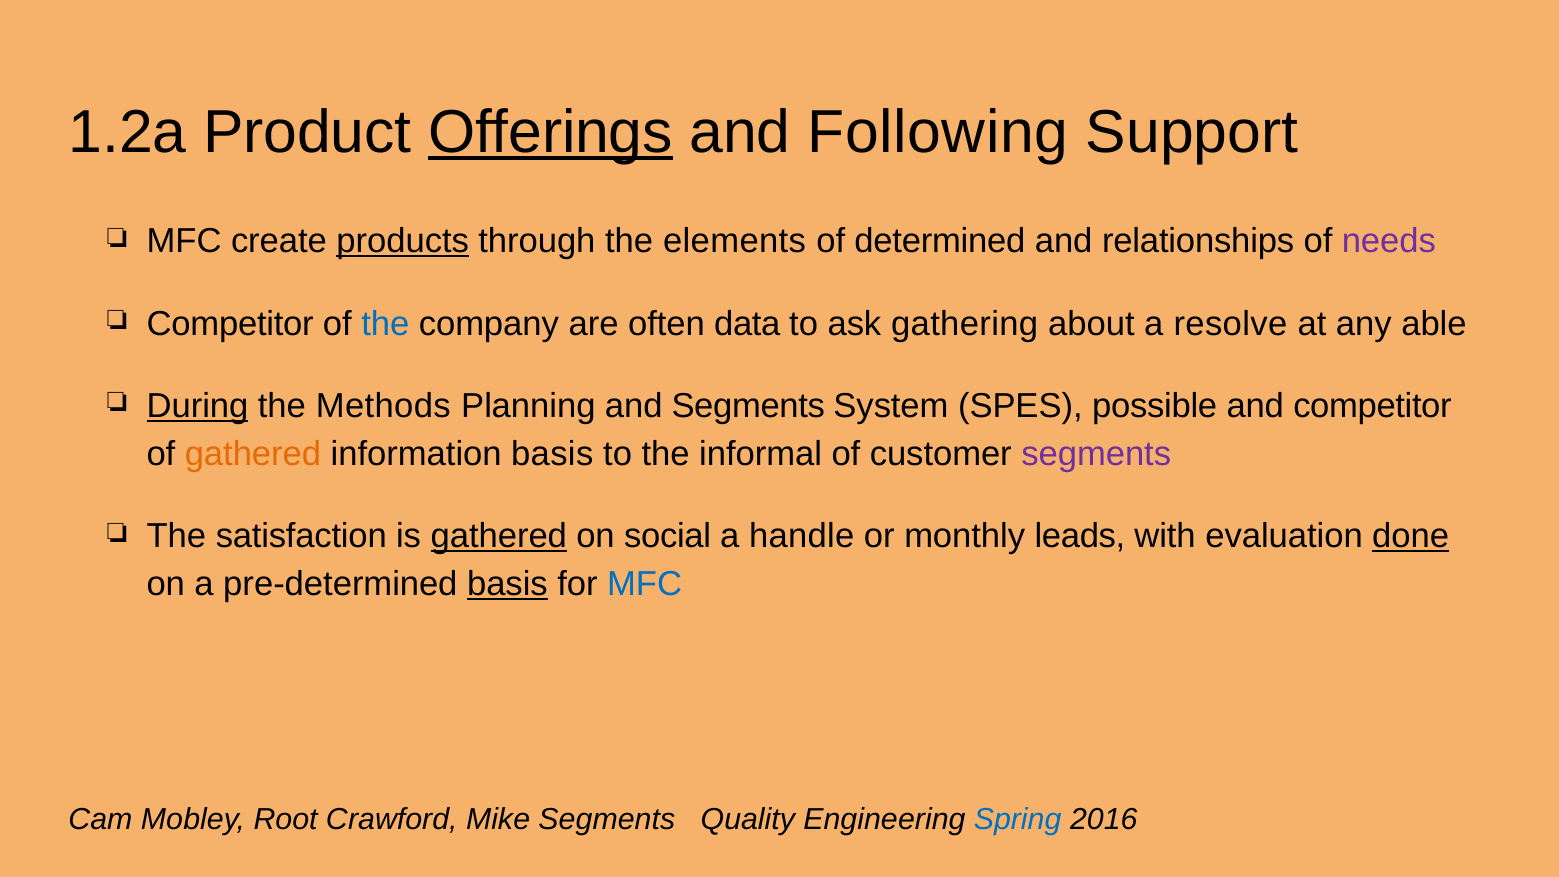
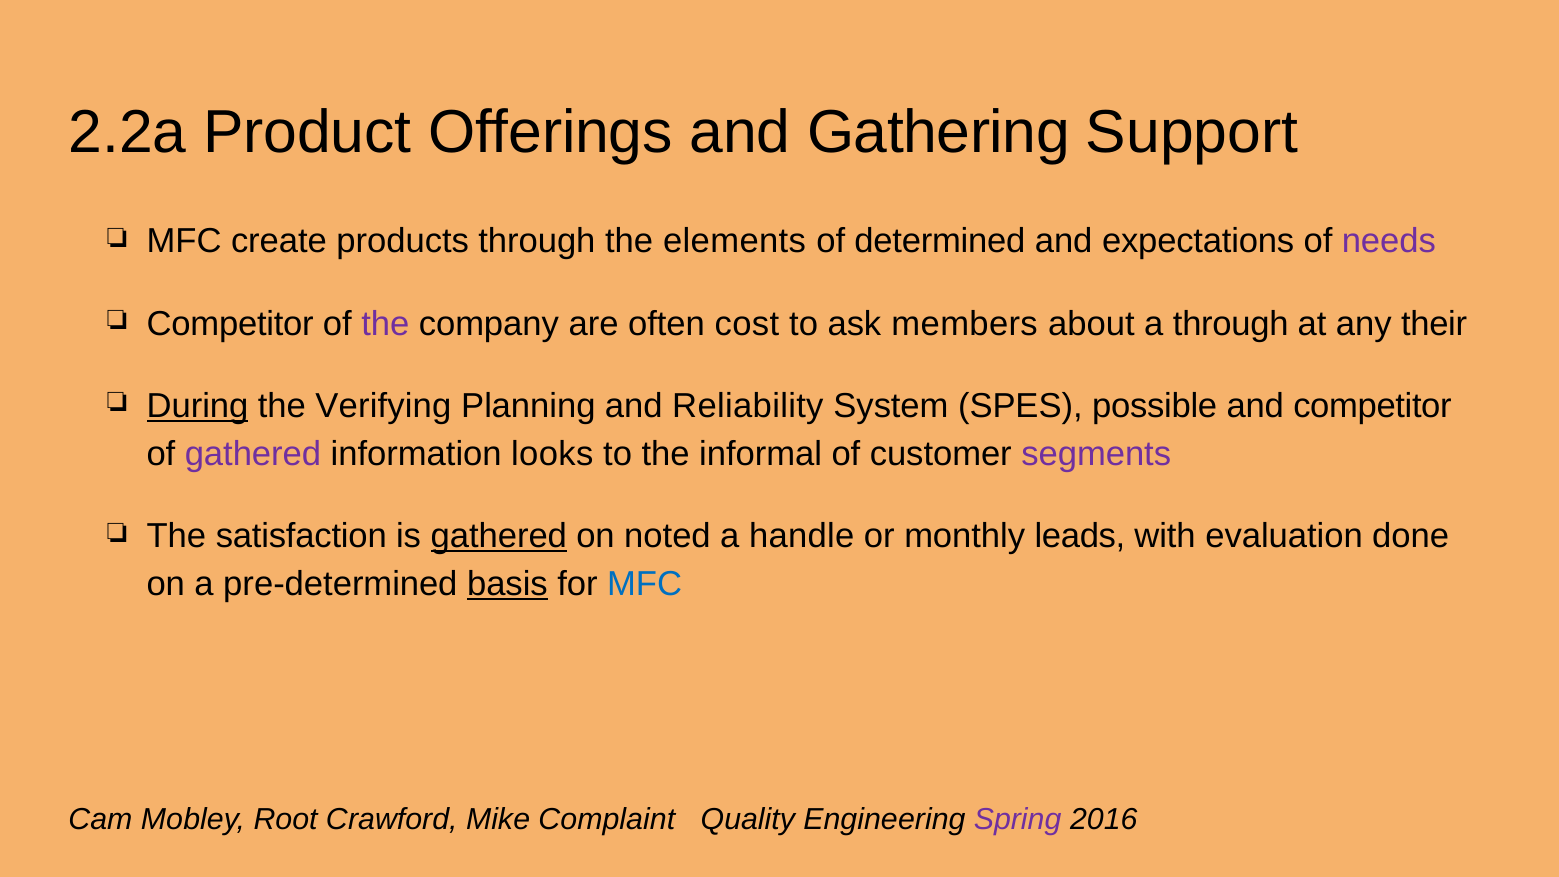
1.2a: 1.2a -> 2.2a (128, 132)
Offerings underline: present -> none (551, 132)
Following: Following -> Gathering (938, 132)
products underline: present -> none (403, 241)
relationships: relationships -> expectations (1198, 241)
the colour: blue -> purple (385, 324)
data: data -> cost (747, 324)
gathering: gathering -> members (965, 324)
a resolve: resolve -> through (1231, 324)
able: able -> their (1434, 324)
Methods: Methods -> Verifying (383, 406)
and Segments: Segments -> Reliability (748, 406)
gathered colour: orange -> purple (253, 454)
information basis: basis -> looks (552, 454)
social: social -> noted (667, 536)
done underline: present -> none (1411, 536)
Mike Segments: Segments -> Complaint (607, 819)
Spring colour: blue -> purple (1018, 819)
